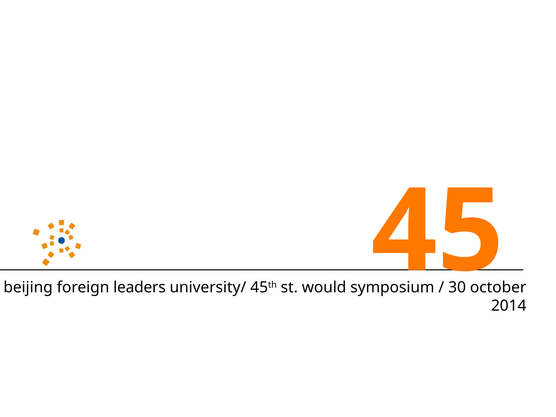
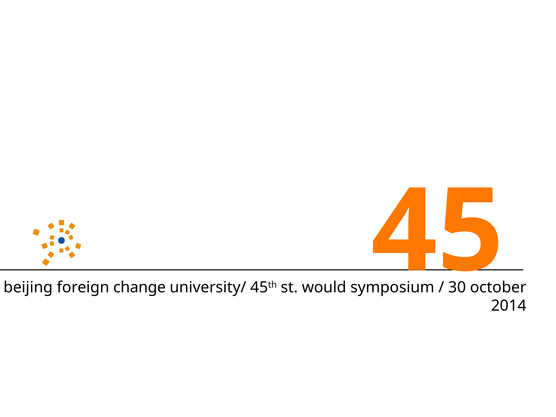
leaders: leaders -> change (140, 287)
